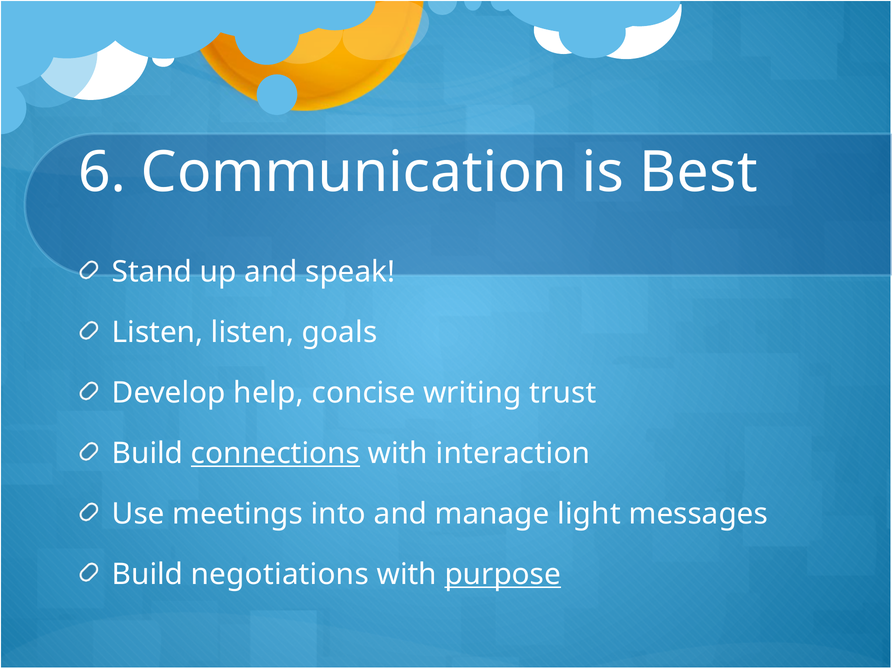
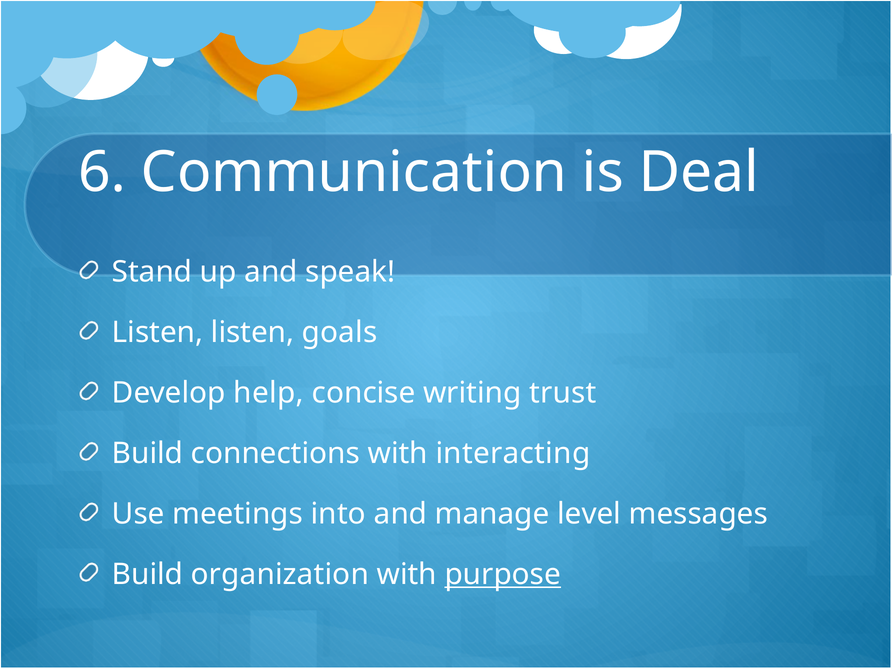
Best: Best -> Deal (699, 173)
connections underline: present -> none (275, 454)
interaction: interaction -> interacting (513, 454)
light: light -> level (589, 514)
negotiations: negotiations -> organization (280, 575)
